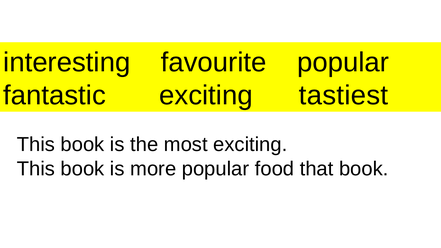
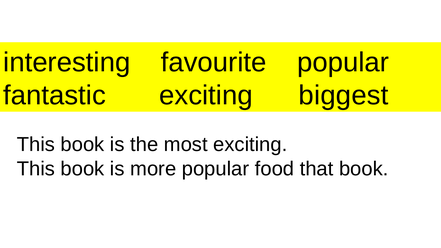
tastiest: tastiest -> biggest (344, 95)
